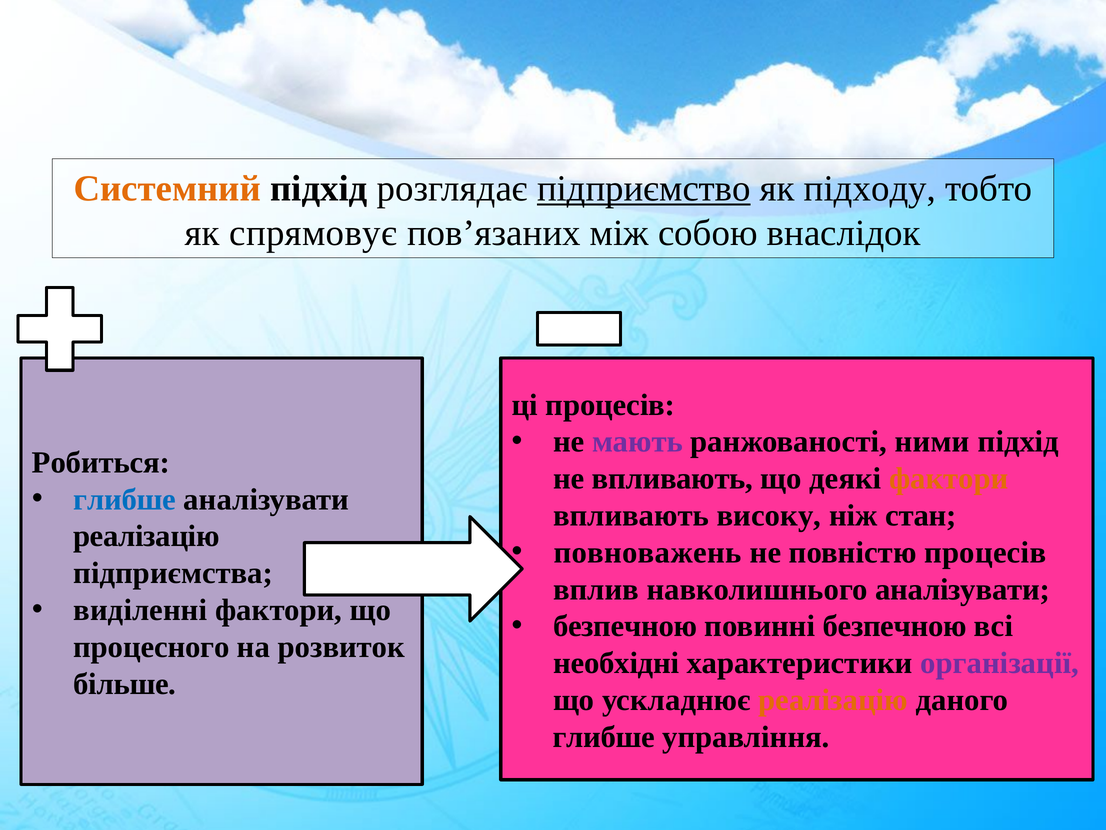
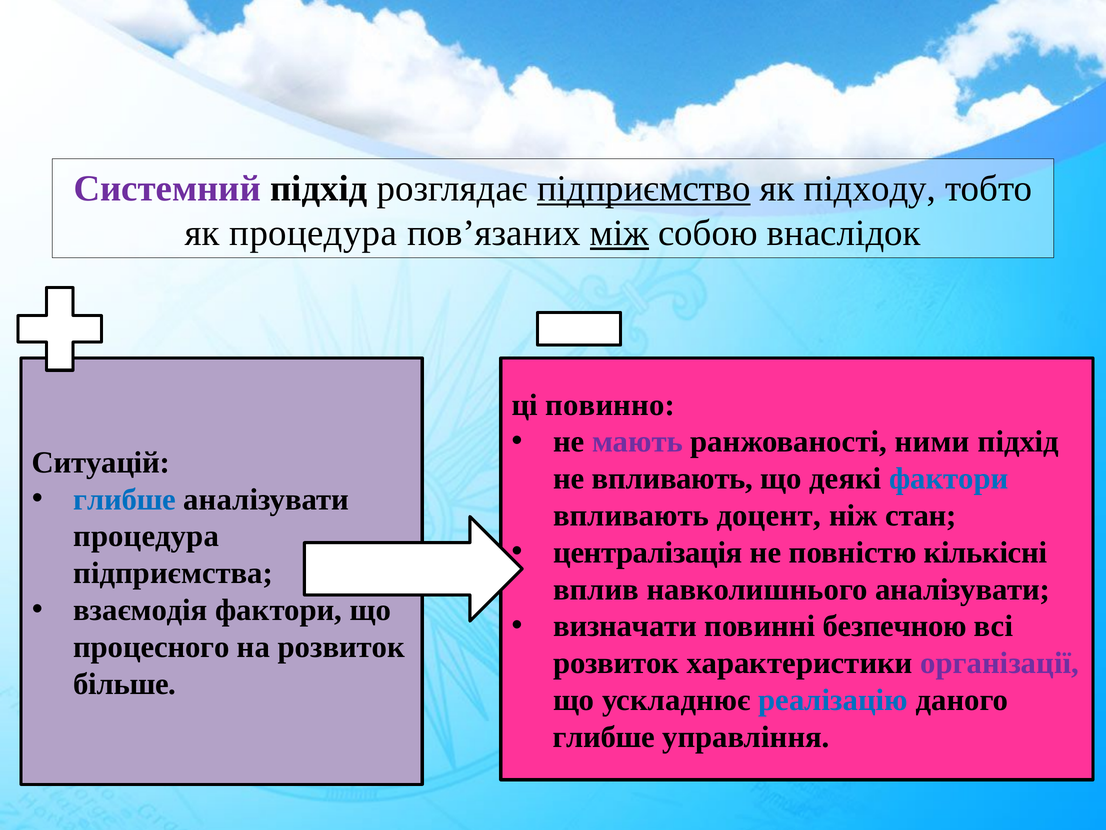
Системний colour: orange -> purple (167, 189)
як спрямовує: спрямовує -> процедура (313, 233)
між underline: none -> present (619, 233)
ці процесів: процесів -> повинно (610, 405)
Робиться: Робиться -> Ситуацій (101, 462)
фактори colour: orange -> blue (949, 478)
високу: високу -> доцент (769, 515)
реалізацію: реалізацію -> процедура (146, 536)
повноважень: повноважень -> централізація (648, 552)
повністю процесів: процесів -> кількісні (985, 552)
виділенні: виділенні -> взаємодія (140, 610)
безпечною: безпечною -> визначати (625, 626)
необхідні: необхідні -> розвиток (616, 663)
реалізацію colour: orange -> blue (833, 700)
